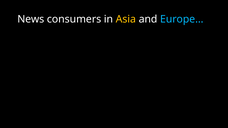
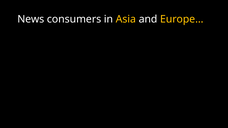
Europe… colour: light blue -> yellow (182, 19)
